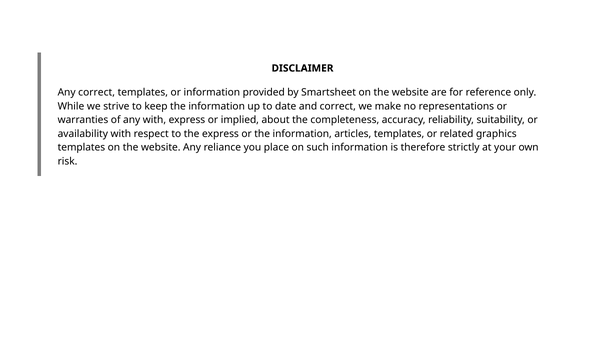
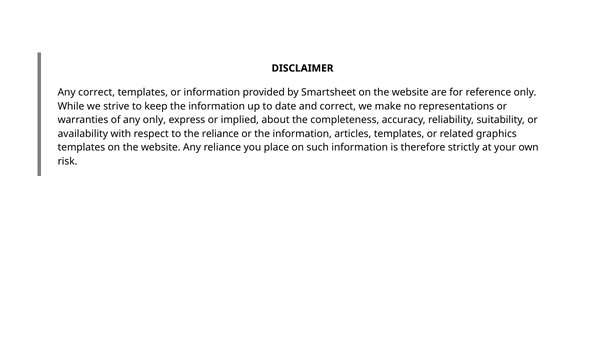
any with: with -> only (154, 120)
the express: express -> reliance (220, 134)
